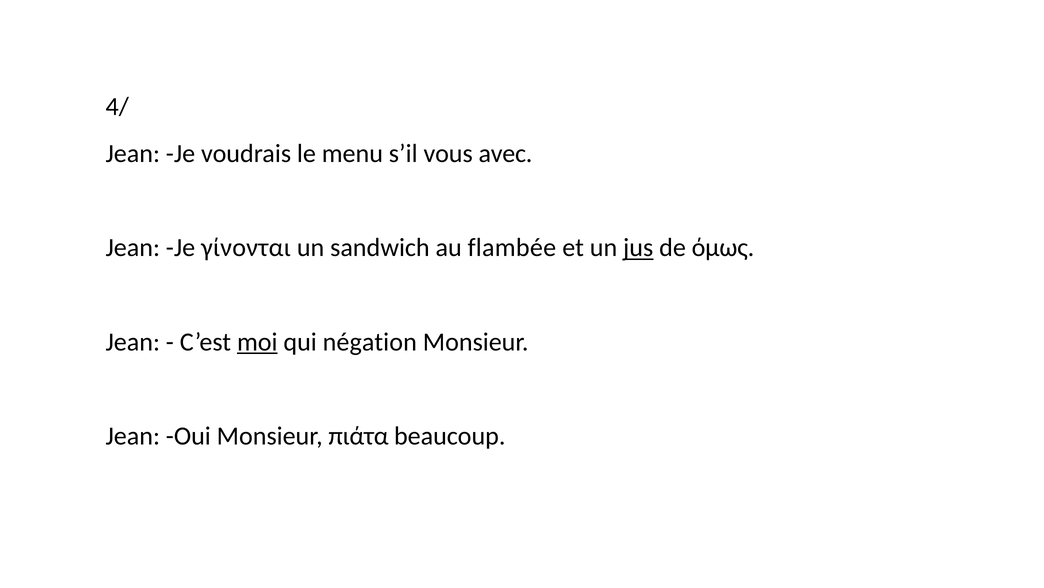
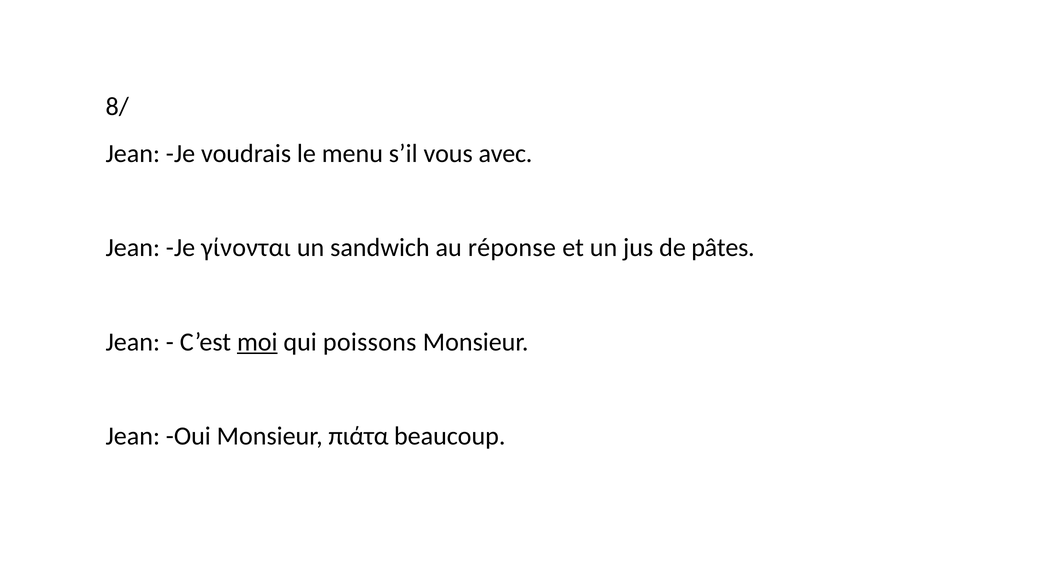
4/: 4/ -> 8/ (117, 107)
flambée: flambée -> réponse (512, 248)
jus underline: present -> none (638, 248)
όμως: όμως -> pâtes (723, 248)
négation: négation -> poissons (370, 341)
